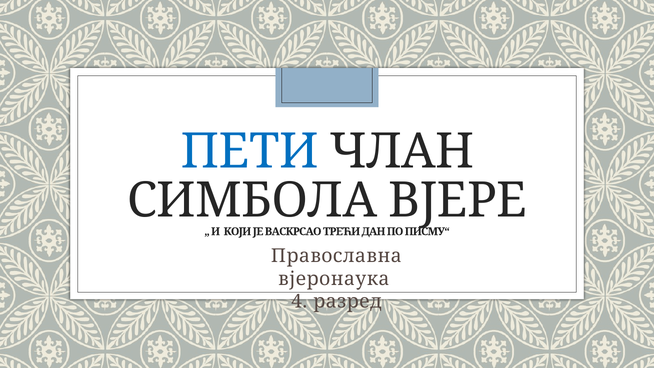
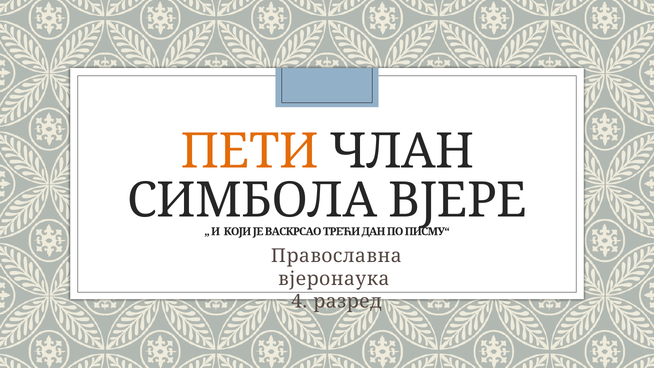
ПЕТИ colour: blue -> orange (250, 152)
